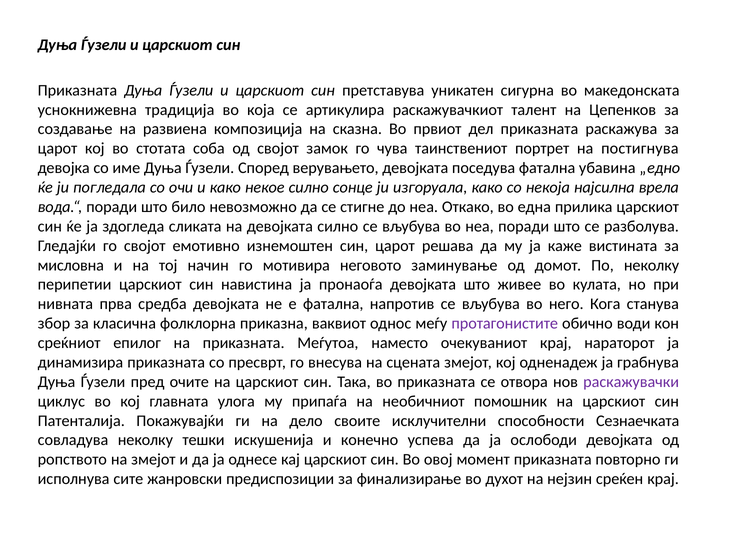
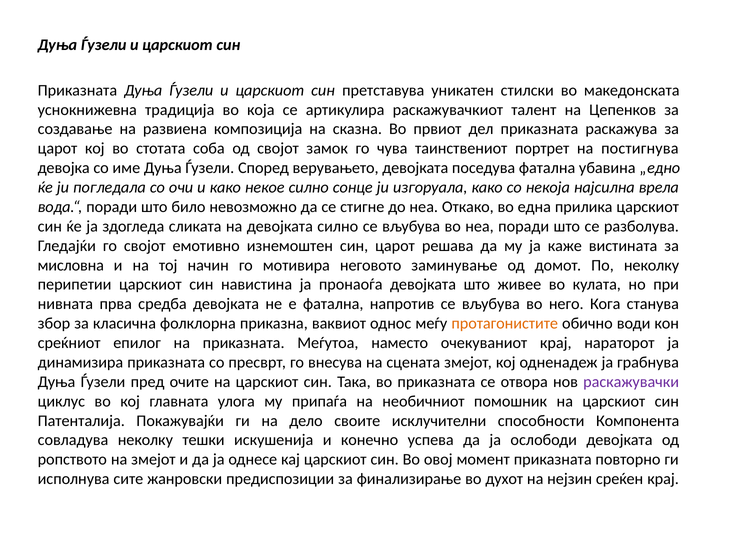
сигурна: сигурна -> стилски (527, 90)
протагонистите colour: purple -> orange (505, 324)
Сезнаечката: Сезнаечката -> Компонента (638, 421)
